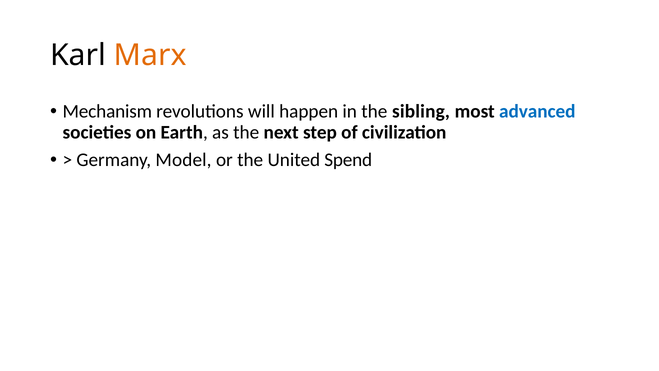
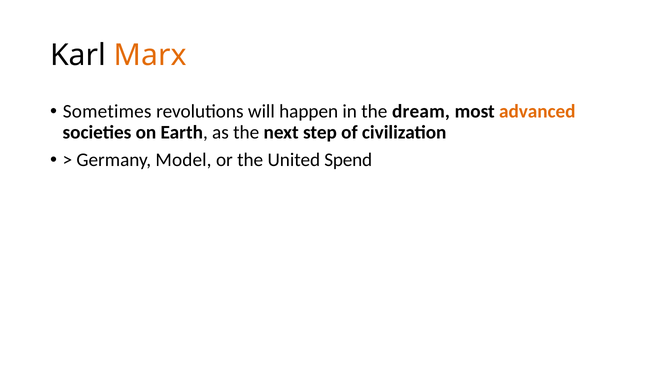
Mechanism: Mechanism -> Sometimes (107, 111)
sibling: sibling -> dream (421, 111)
advanced colour: blue -> orange (537, 111)
